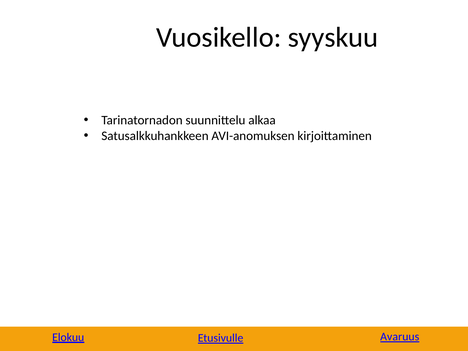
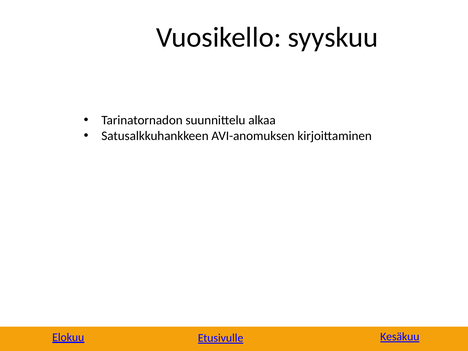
Avaruus: Avaruus -> Kesäkuu (400, 337)
